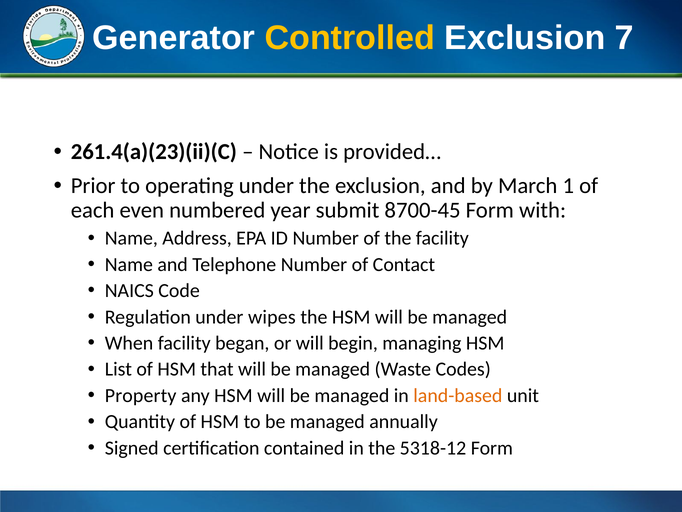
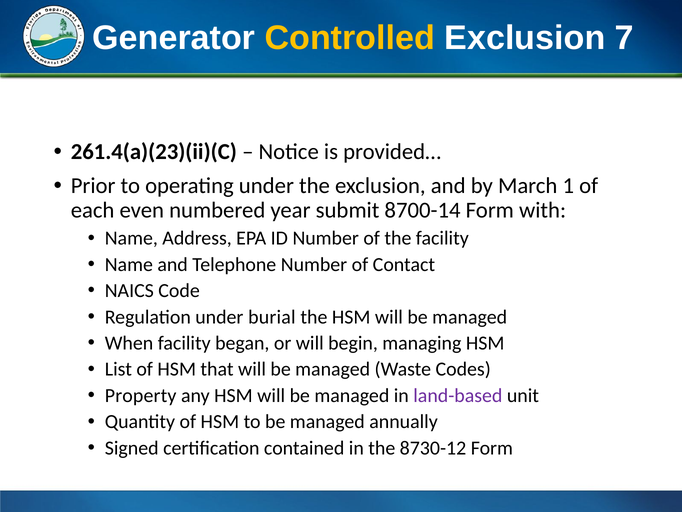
8700-45: 8700-45 -> 8700-14 (423, 210)
wipes: wipes -> burial (272, 317)
land-based colour: orange -> purple (458, 395)
5318-12: 5318-12 -> 8730-12 (433, 448)
